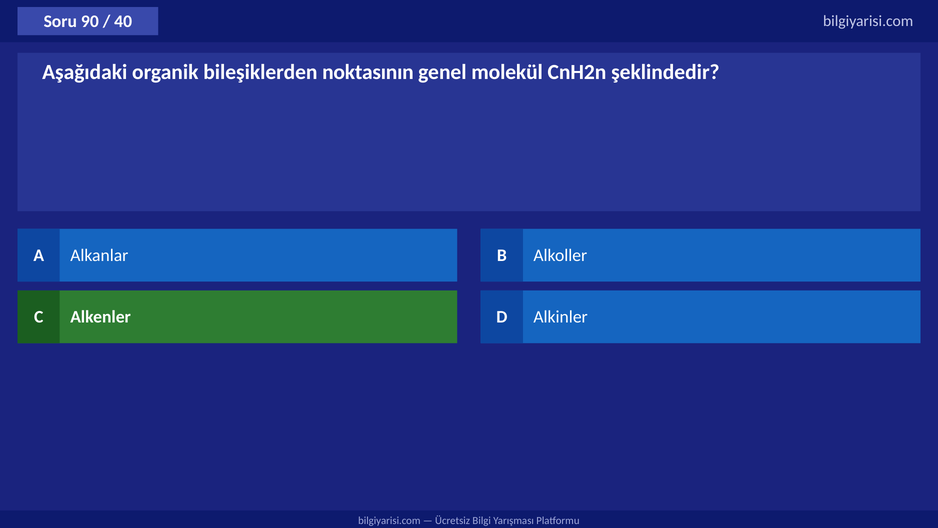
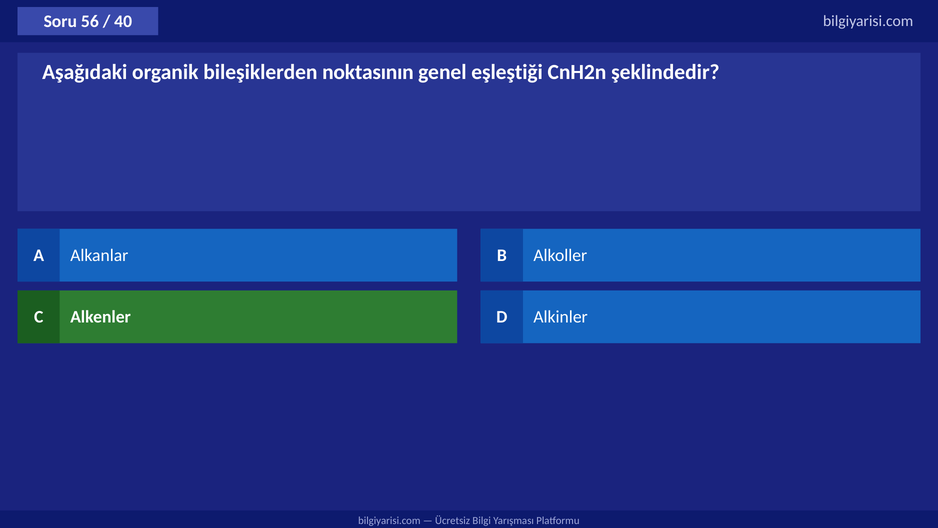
90: 90 -> 56 (90, 21)
molekül: molekül -> eşleştiği (507, 72)
